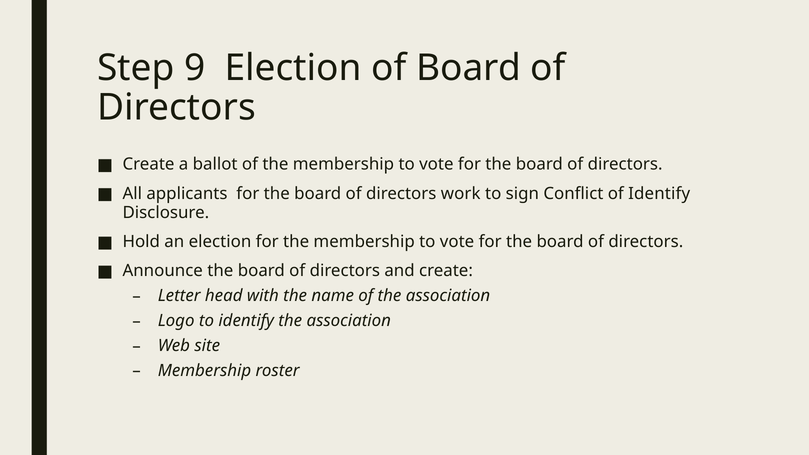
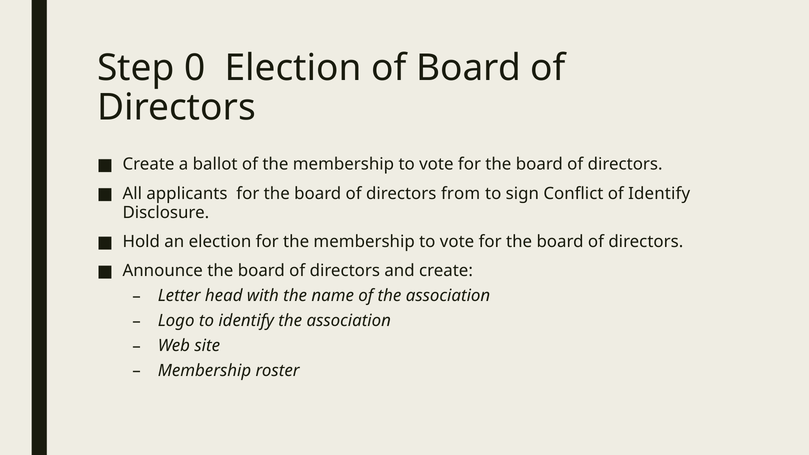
9: 9 -> 0 (195, 68)
work: work -> from (461, 194)
